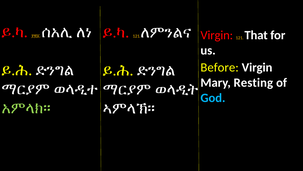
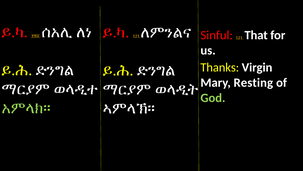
Virgin: Virgin -> Sinful (217, 35)
Before: Before -> Thanks (220, 67)
God colour: light blue -> light green (213, 98)
